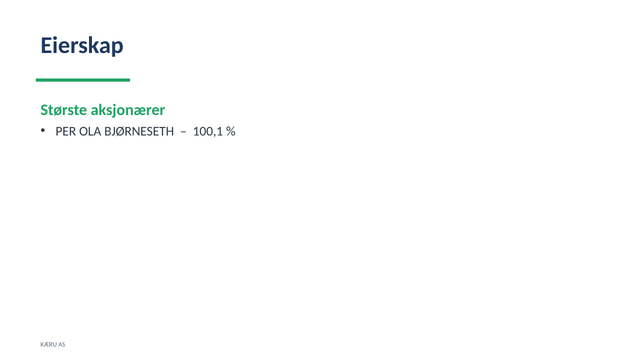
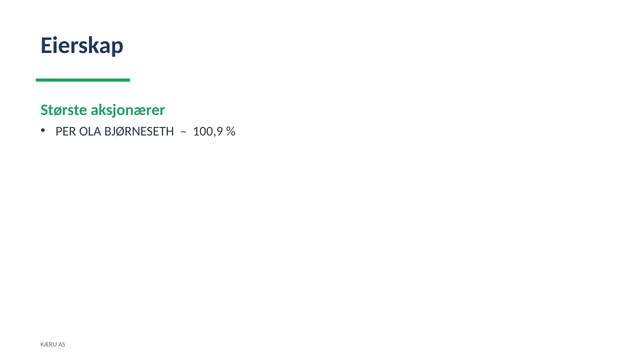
100,1: 100,1 -> 100,9 (208, 131)
